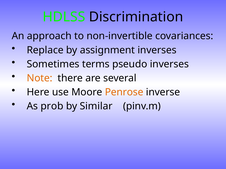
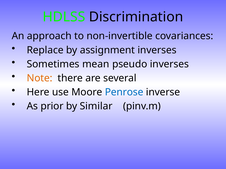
terms: terms -> mean (96, 64)
Penrose colour: orange -> blue (124, 92)
prob: prob -> prior (52, 106)
